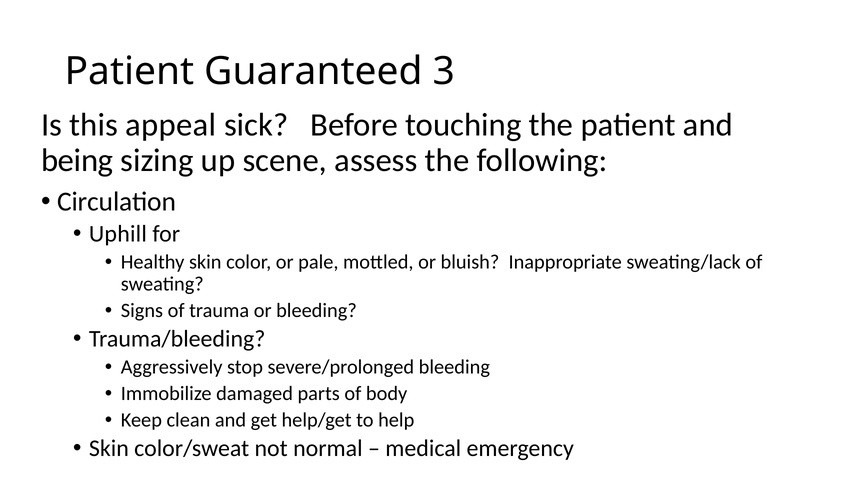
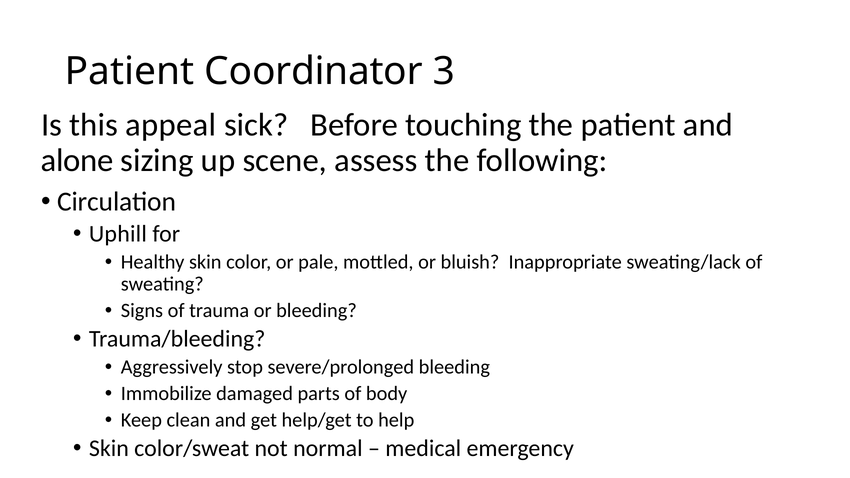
Guaranteed: Guaranteed -> Coordinator (314, 71)
being: being -> alone (77, 160)
